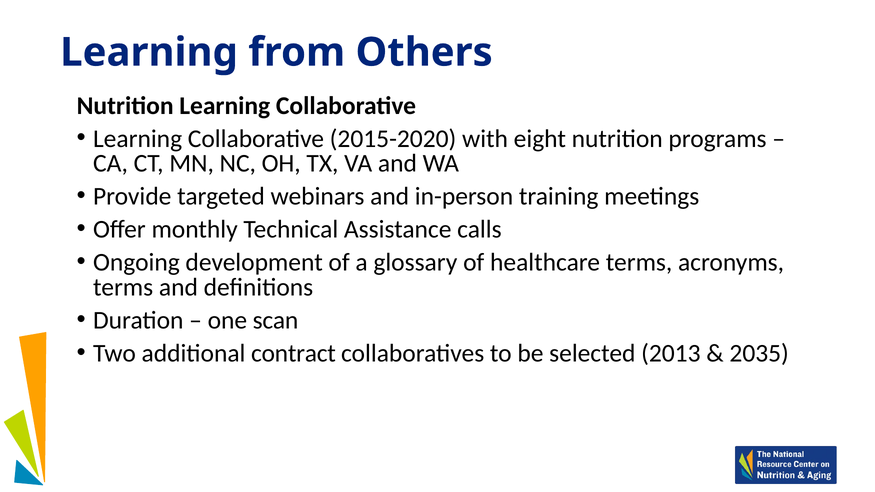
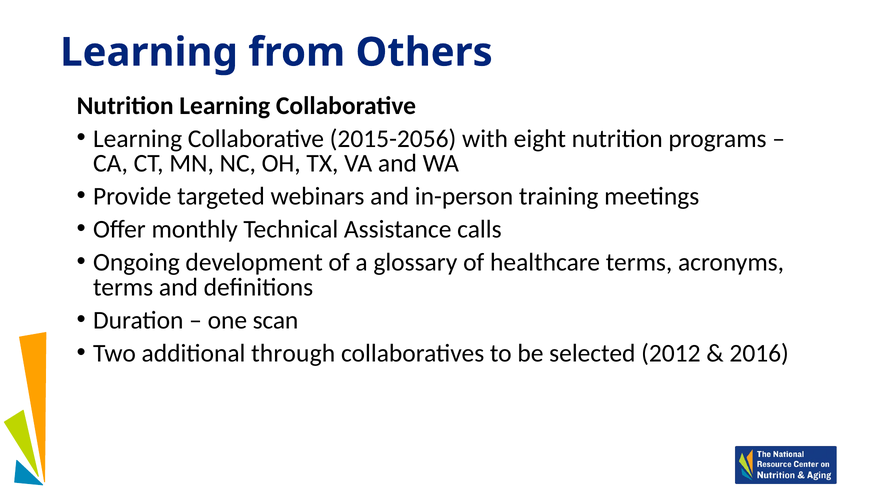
2015-2020: 2015-2020 -> 2015-2056 (393, 139)
contract: contract -> through (293, 353)
2013: 2013 -> 2012 (671, 353)
2035: 2035 -> 2016 (759, 353)
